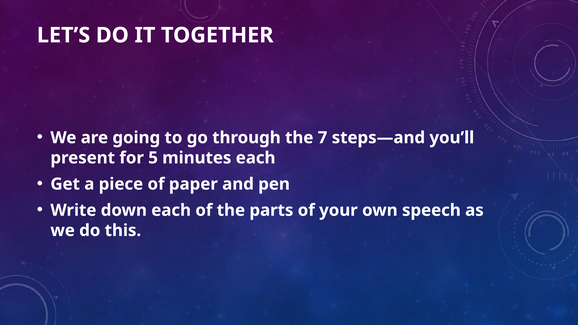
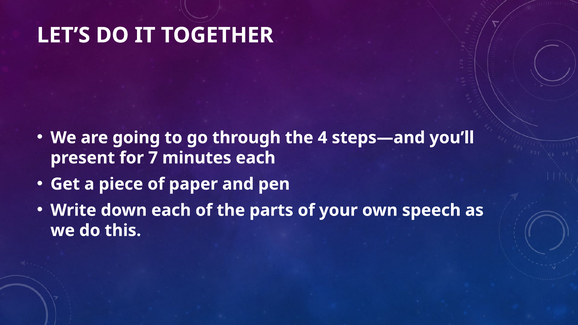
7: 7 -> 4 (323, 138)
5: 5 -> 7 (153, 158)
